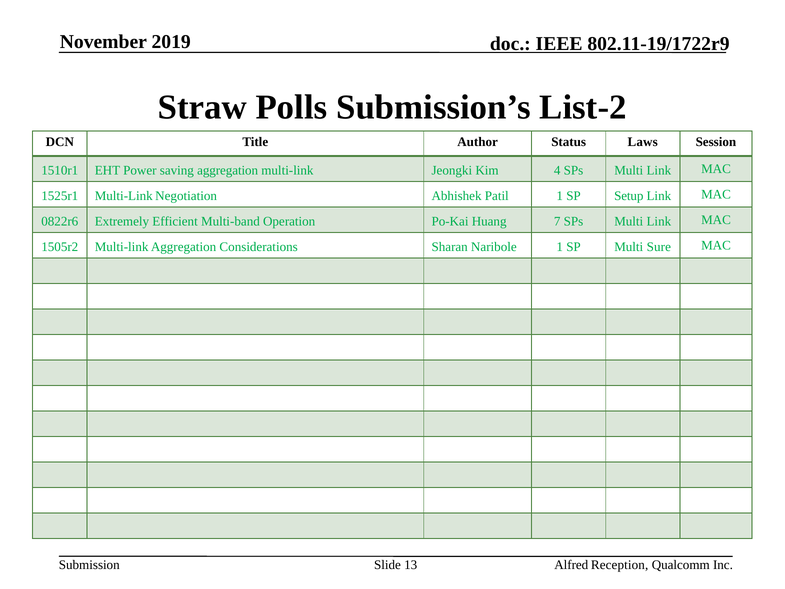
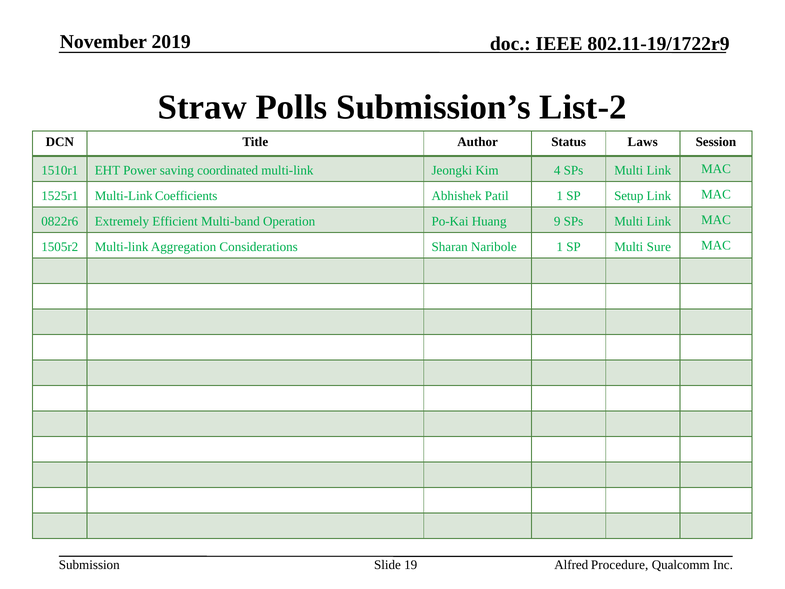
saving aggregation: aggregation -> coordinated (228, 170)
Negotiation: Negotiation -> Coefficients (186, 196)
7: 7 -> 9 (557, 221)
13: 13 -> 19 (411, 565)
Reception: Reception -> Procedure (620, 565)
